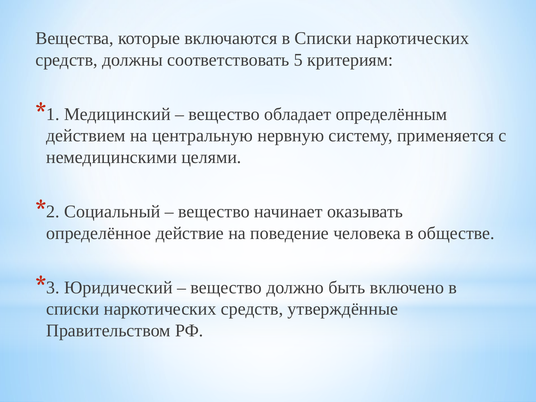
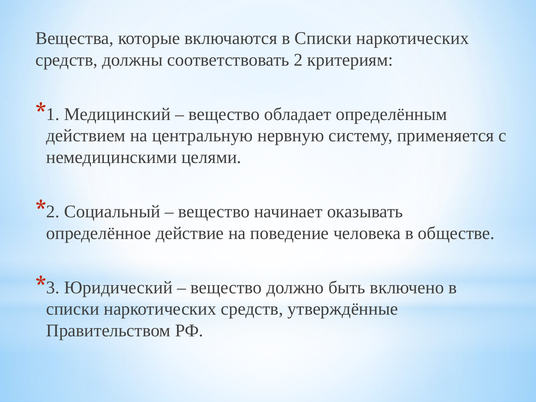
5: 5 -> 2 (298, 60)
